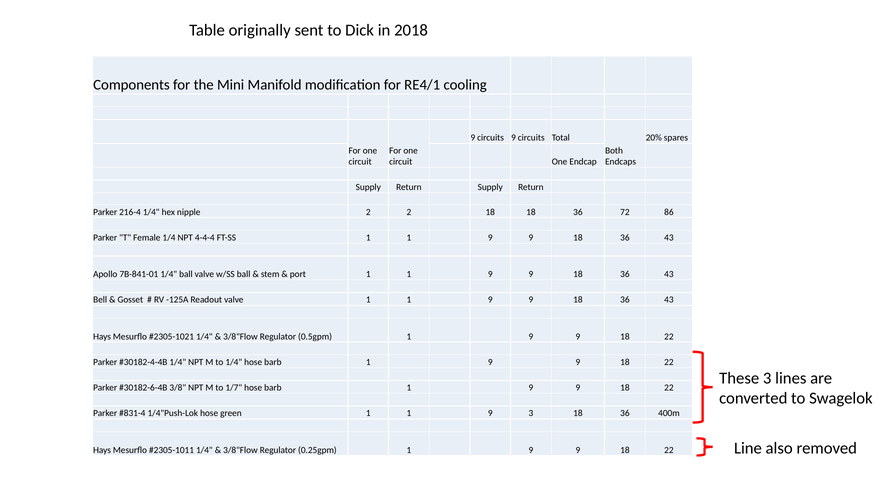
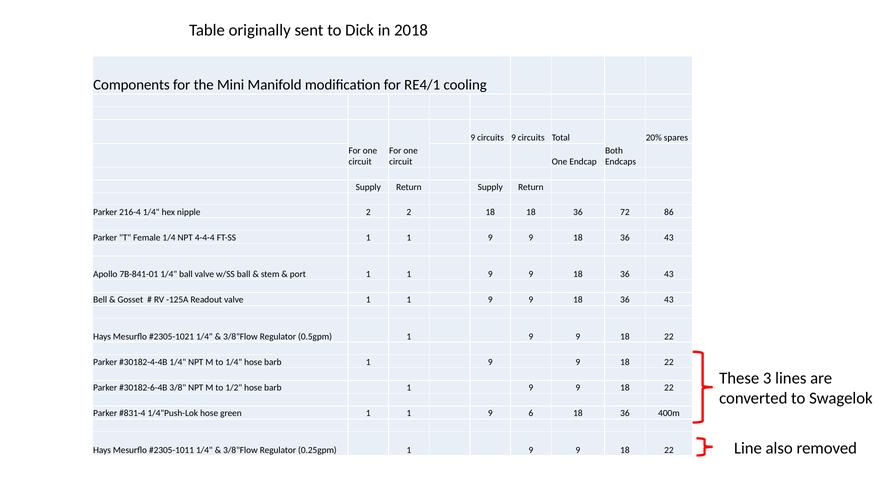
1/7: 1/7 -> 1/2 (234, 388)
9 3: 3 -> 6 (531, 414)
